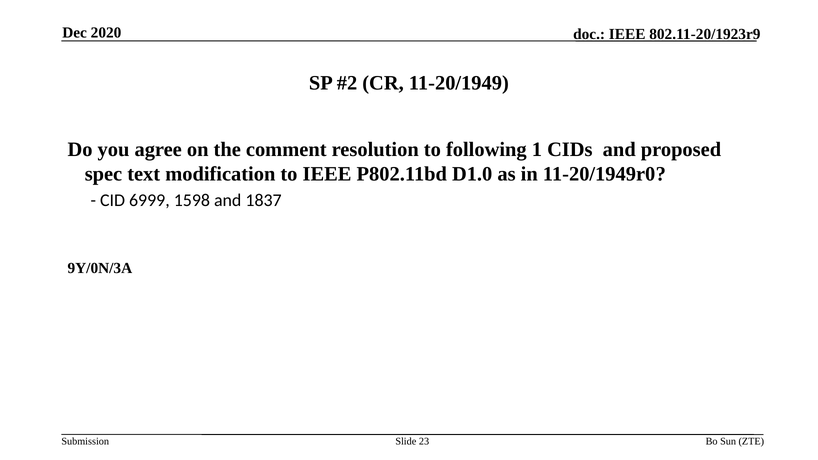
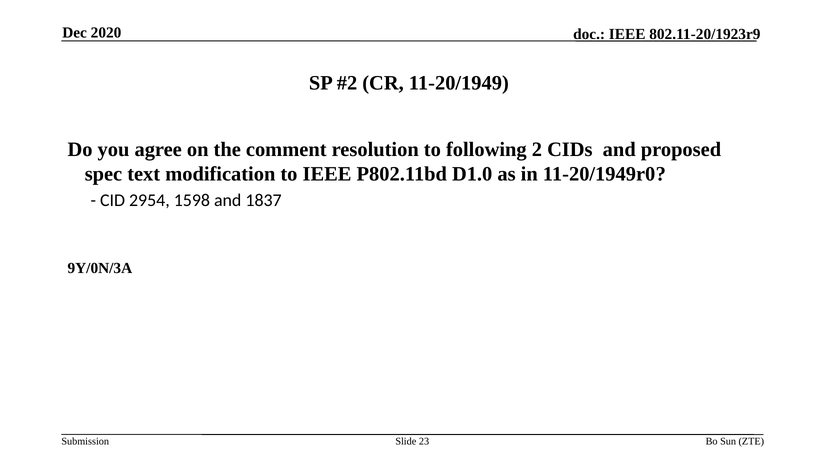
1: 1 -> 2 (537, 150)
6999: 6999 -> 2954 (149, 200)
